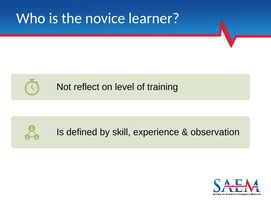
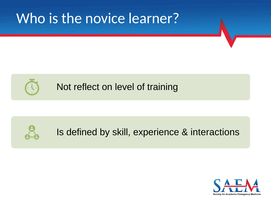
observation: observation -> interactions (215, 132)
